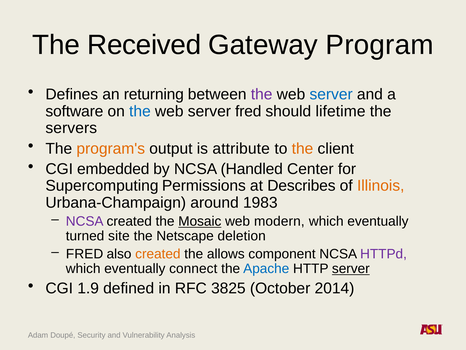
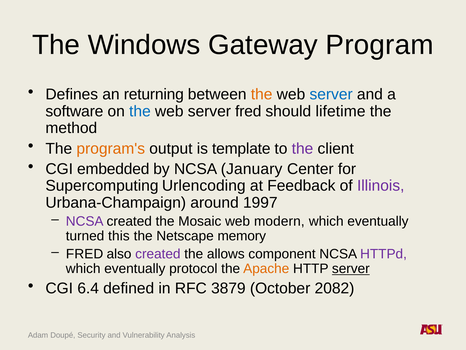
Received: Received -> Windows (144, 45)
the colour: purple -> orange (262, 94)
servers: servers -> method (71, 128)
attribute: attribute -> template (241, 148)
the colour: orange -> purple (303, 148)
Handled: Handled -> January (252, 169)
Permissions: Permissions -> Urlencoding (204, 186)
Describes: Describes -> Feedback (301, 186)
Illinois colour: orange -> purple (381, 186)
1983: 1983 -> 1997 (260, 202)
Mosaic underline: present -> none (200, 221)
site: site -> this (119, 236)
deletion: deletion -> memory (242, 236)
created colour: orange -> purple (158, 254)
connect: connect -> protocol (193, 268)
Apache colour: blue -> orange (266, 268)
1.9: 1.9 -> 6.4 (88, 288)
3825: 3825 -> 3879 (228, 288)
2014: 2014 -> 2082 (335, 288)
